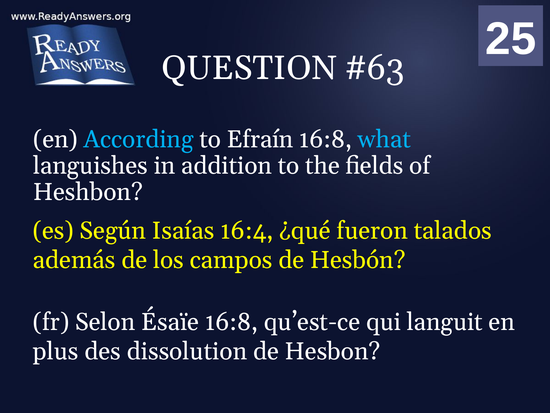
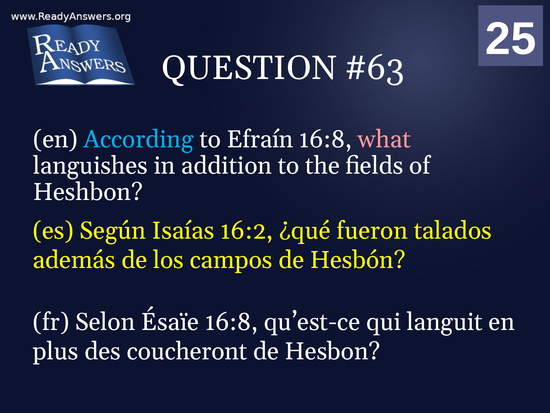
what colour: light blue -> pink (384, 139)
16:4: 16:4 -> 16:2 (247, 230)
dissolution: dissolution -> coucheront (187, 351)
